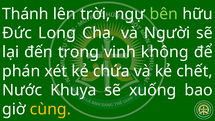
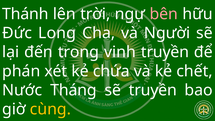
bên colour: light green -> pink (164, 14)
vinh không: không -> truyền (165, 52)
Khuya: Khuya -> Tháng (73, 90)
sẽ xuống: xuống -> truyền (153, 90)
